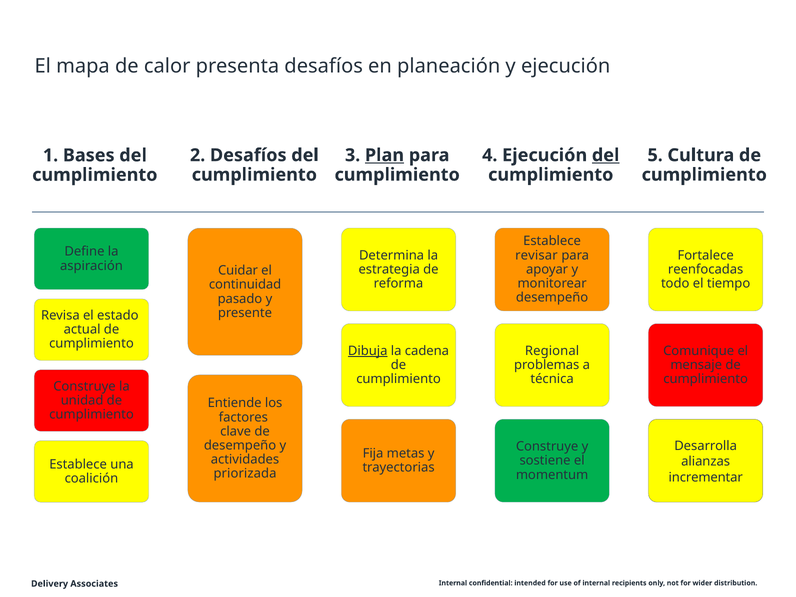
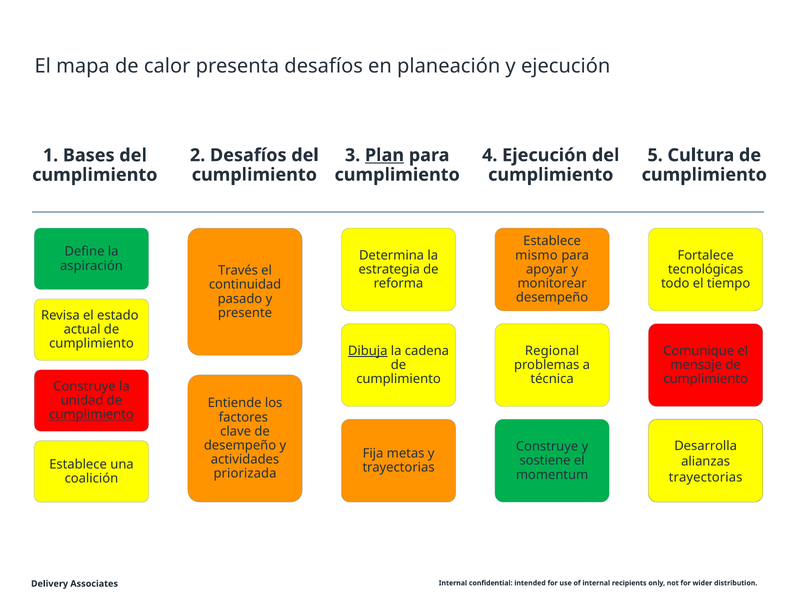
del underline: present -> none (606, 155)
revisar: revisar -> mismo (536, 255)
reenfocadas: reenfocadas -> tecnológicas (706, 269)
Cuidar: Cuidar -> Través (238, 270)
cumplimiento underline: none -> present (92, 415)
incrementar: incrementar -> trayectorias (706, 477)
